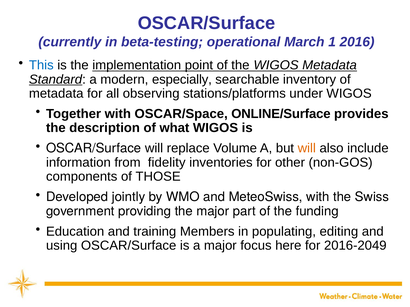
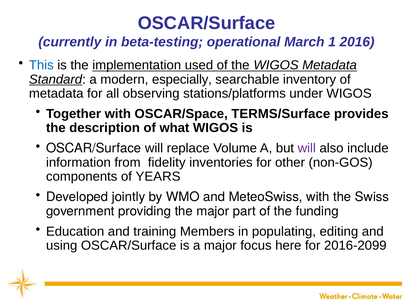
point: point -> used (199, 65)
ONLINE/Surface: ONLINE/Surface -> TERMS/Surface (281, 114)
will colour: orange -> purple (307, 149)
THOSE: THOSE -> YEARS (158, 177)
2016-2049: 2016-2049 -> 2016-2099 (355, 246)
